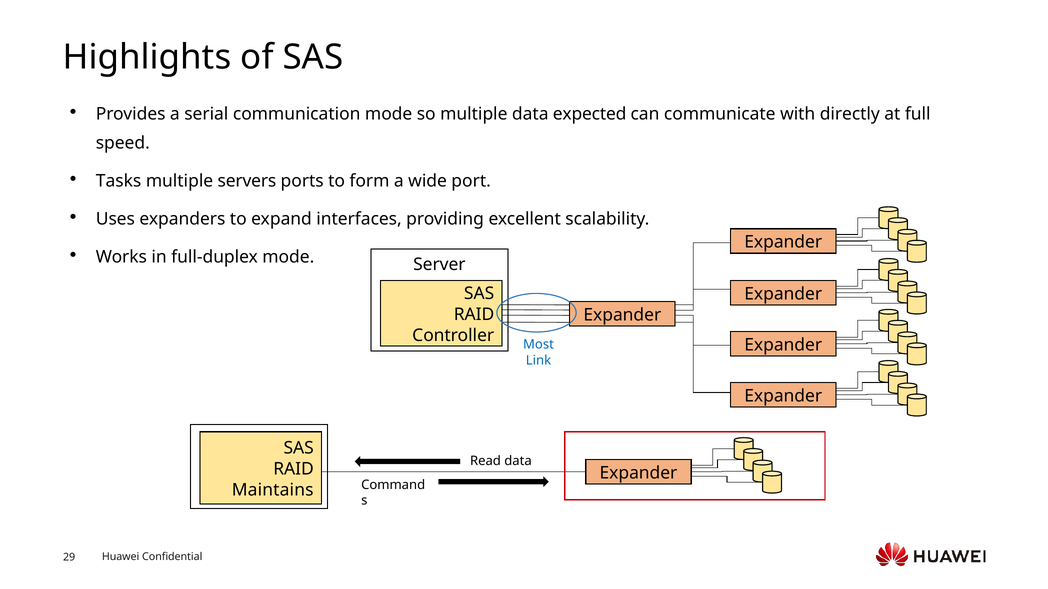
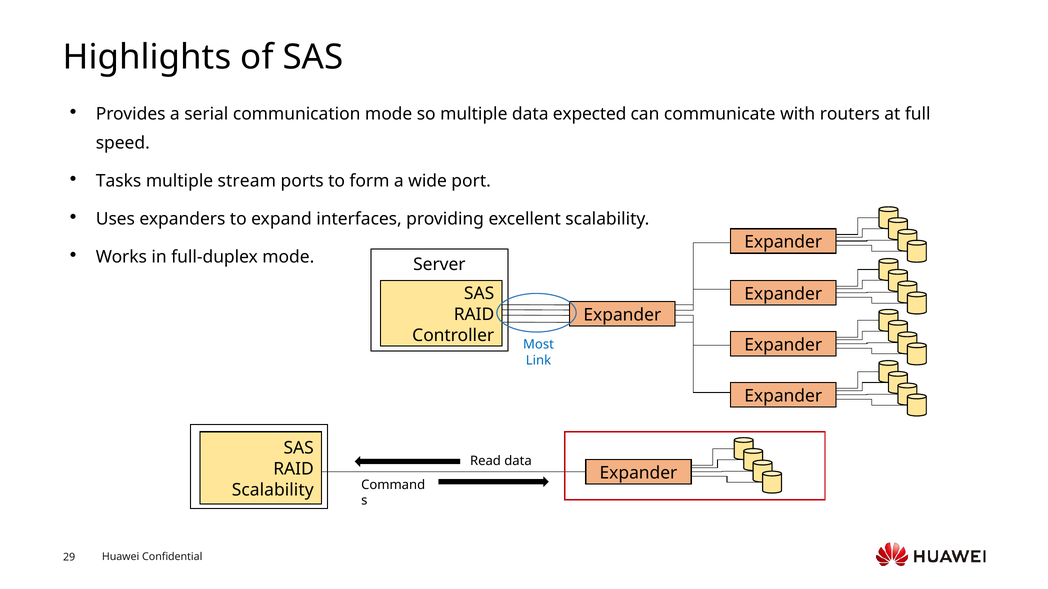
directly: directly -> routers (850, 114)
servers: servers -> stream (247, 181)
Maintains: Maintains -> Scalability (273, 490)
